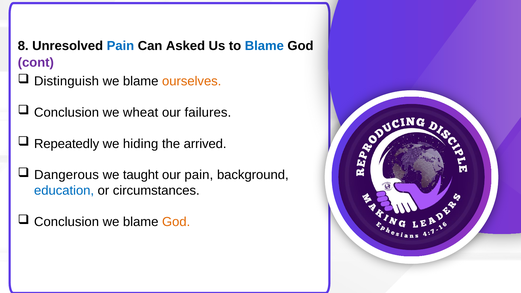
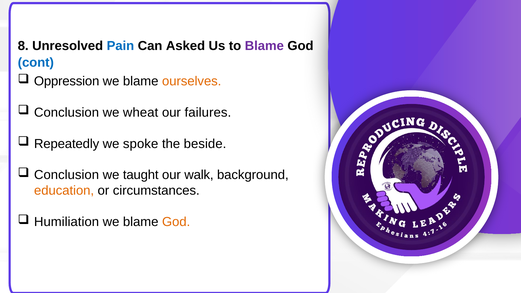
Blame colour: blue -> purple (264, 46)
cont colour: purple -> blue (36, 63)
Distinguish: Distinguish -> Oppression (67, 81)
hiding: hiding -> spoke (141, 144)
arrived: arrived -> beside (205, 144)
Dangerous: Dangerous -> Conclusion (67, 175)
our pain: pain -> walk (199, 175)
education colour: blue -> orange (64, 191)
Conclusion: Conclusion -> Humiliation (67, 222)
